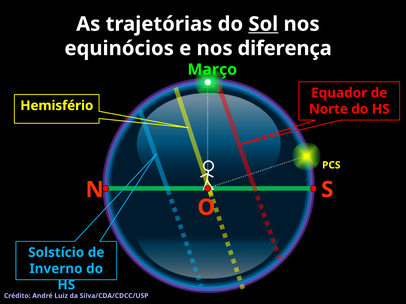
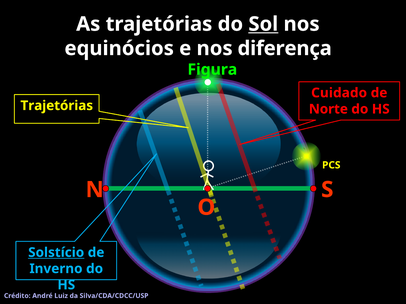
Março: Março -> Figura (212, 70)
Equador: Equador -> Cuidado (339, 93)
Hemisfério: Hemisfério -> Trajetórias (57, 106)
Solstício underline: none -> present (56, 253)
